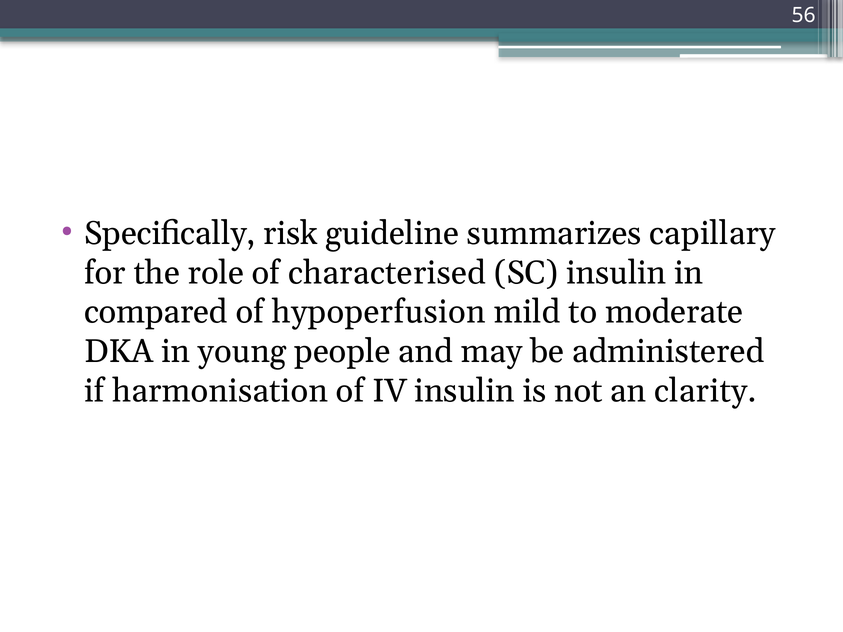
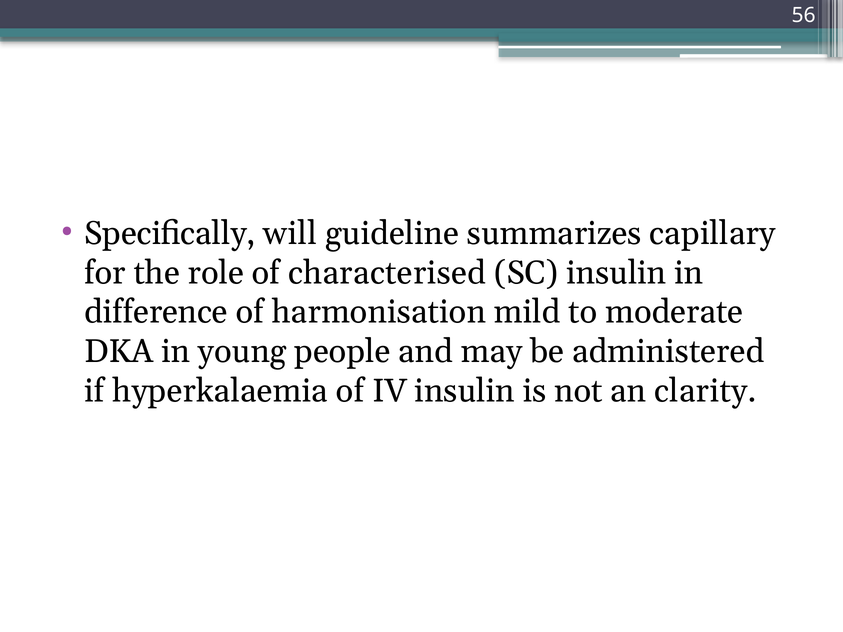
risk: risk -> will (290, 233)
compared: compared -> difference (156, 312)
hypoperfusion: hypoperfusion -> harmonisation (379, 312)
harmonisation: harmonisation -> hyperkalaemia (220, 391)
